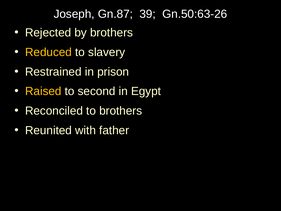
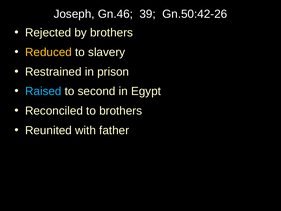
Gn.87: Gn.87 -> Gn.46 (115, 14)
Gn.50:63-26: Gn.50:63-26 -> Gn.50:42-26 (195, 14)
Raised colour: yellow -> light blue (43, 91)
